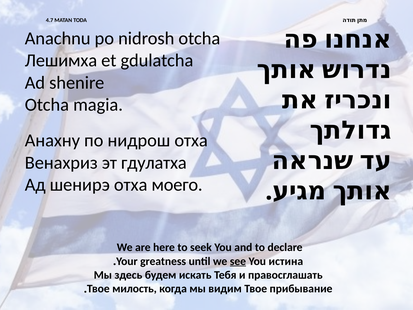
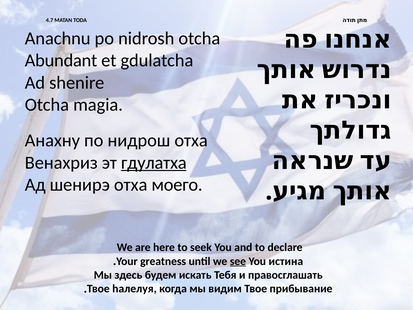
Лешимха: Лешимха -> Abundant (61, 61)
гдулатха underline: none -> present (154, 163)
милость: милость -> haлелуя (134, 289)
